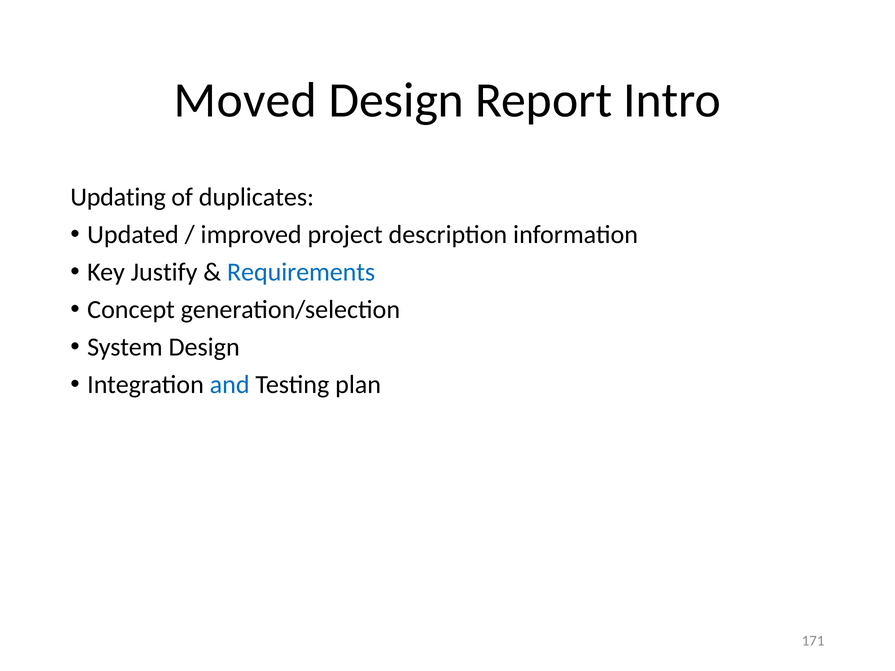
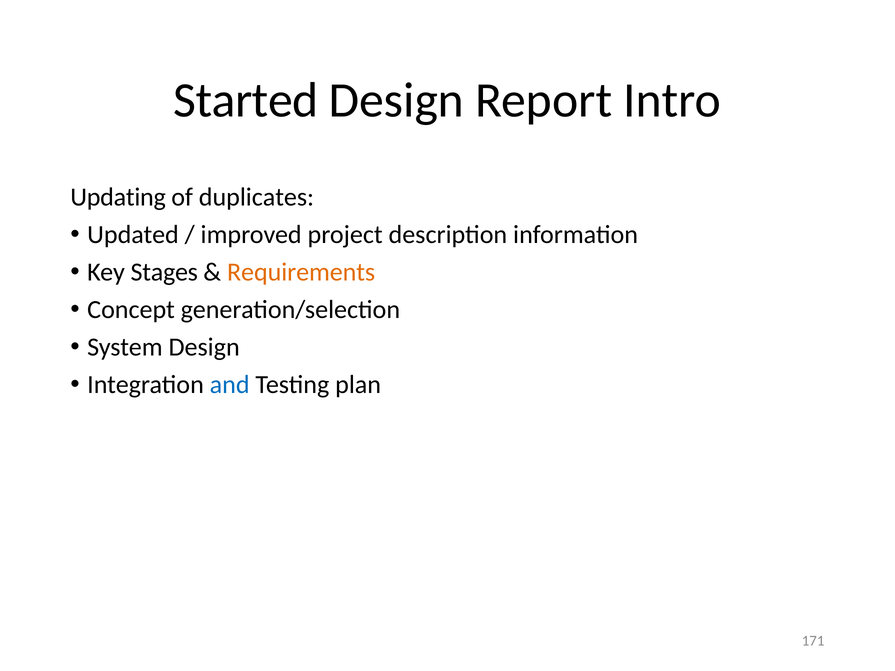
Moved: Moved -> Started (246, 100)
Justify: Justify -> Stages (164, 272)
Requirements colour: blue -> orange (301, 272)
